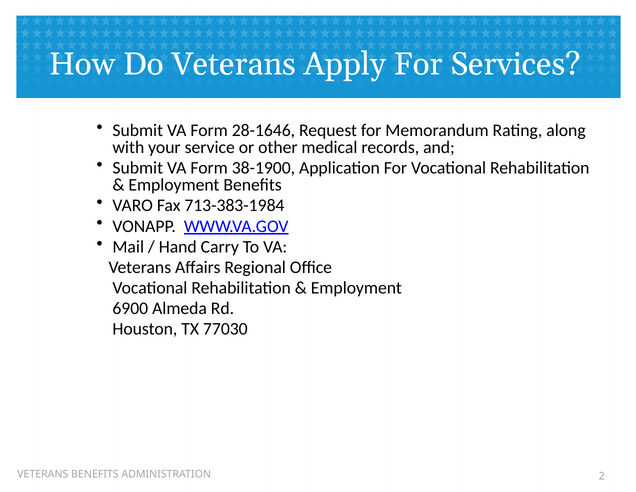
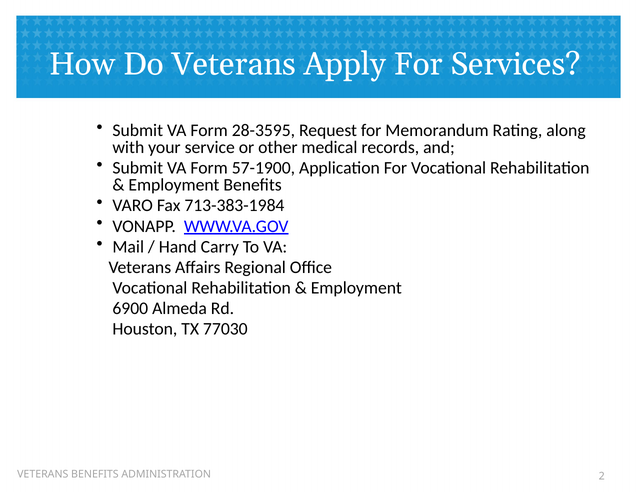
28-1646: 28-1646 -> 28-3595 (263, 130)
38-1900: 38-1900 -> 57-1900 (263, 168)
